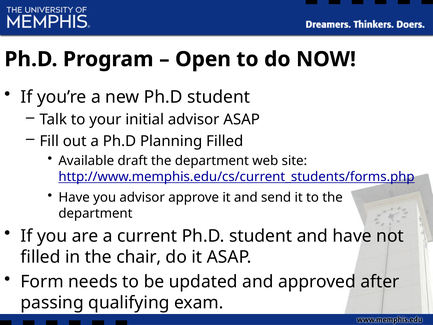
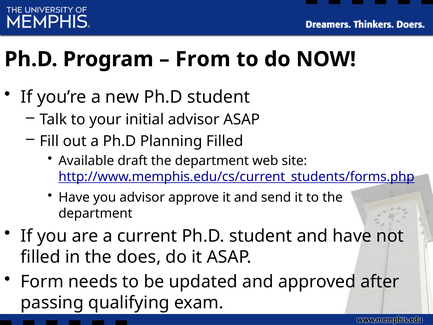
Open: Open -> From (203, 59)
chair: chair -> does (139, 257)
